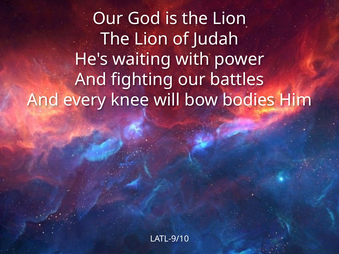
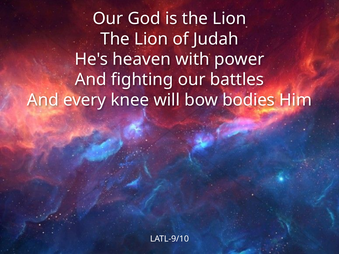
waiting: waiting -> heaven (142, 59)
